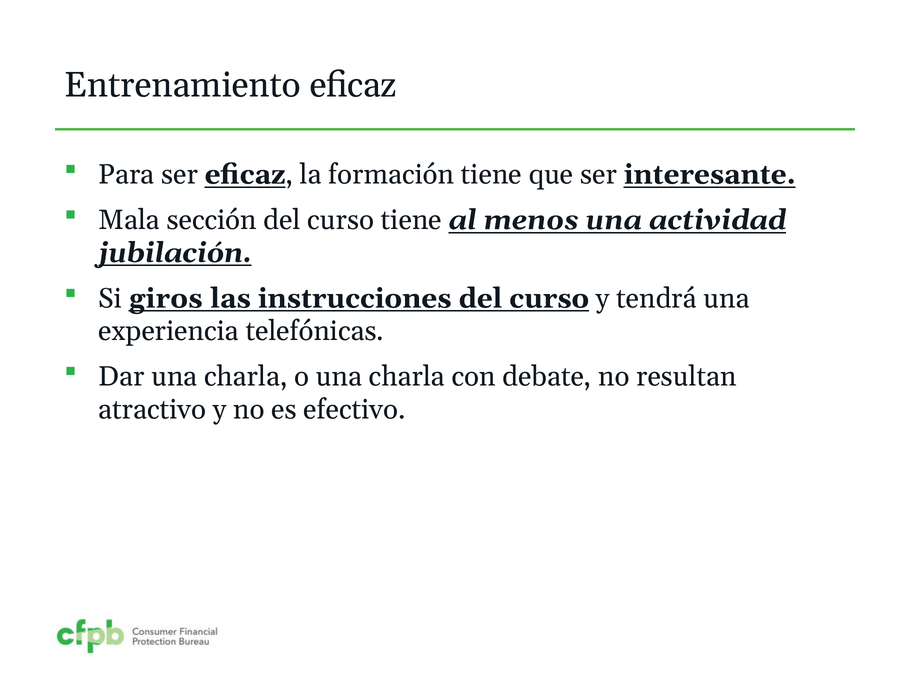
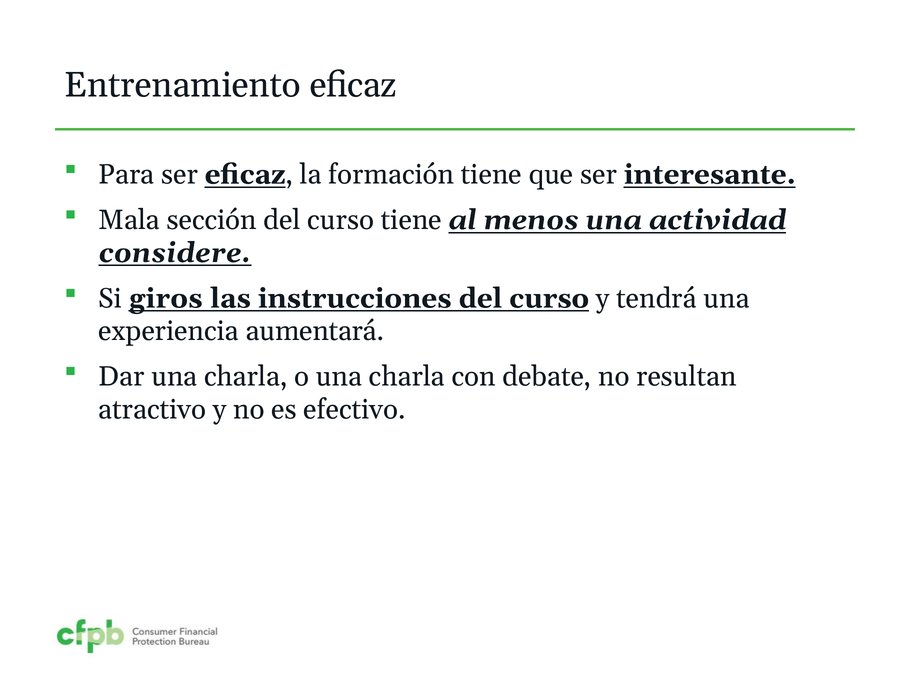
jubilación: jubilación -> considere (175, 253)
telefónicas: telefónicas -> aumentará (315, 331)
